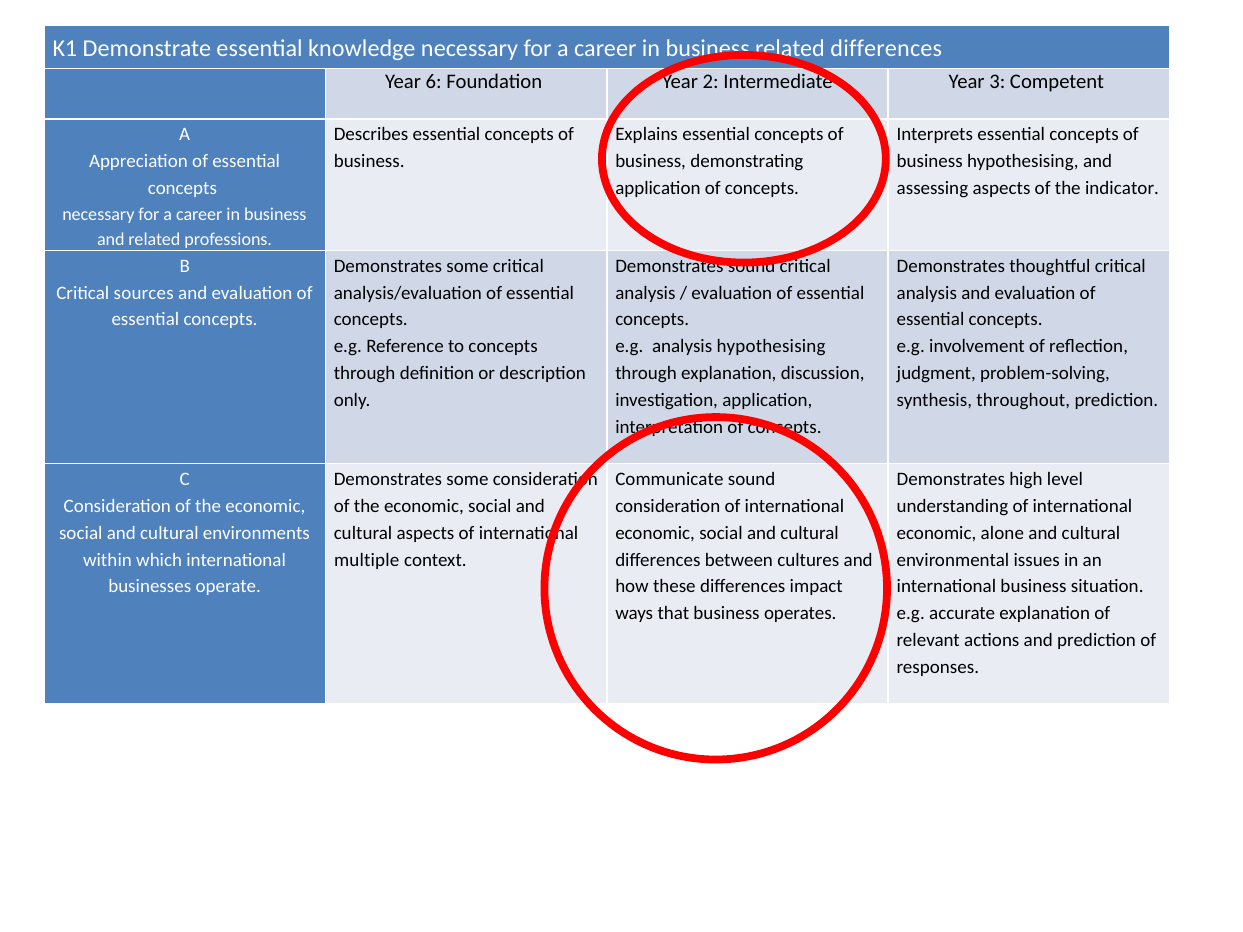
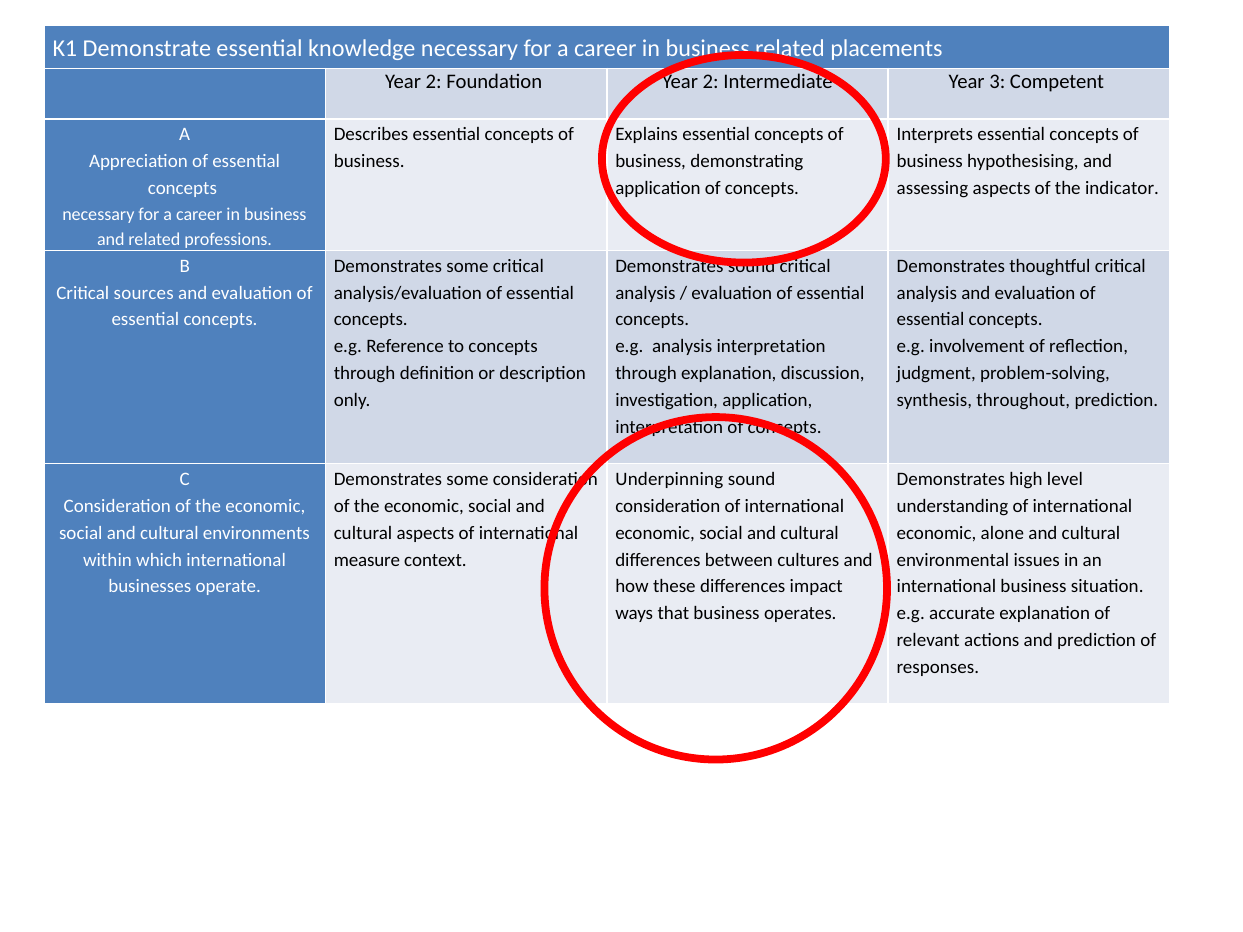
differences: differences -> placements (886, 49)
6: 6 -> 2 (434, 81)
analysis hypothesising: hypothesising -> interpretation (771, 347)
Communicate: Communicate -> Underpinning (669, 479)
multiple: multiple -> measure (367, 560)
